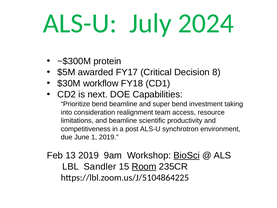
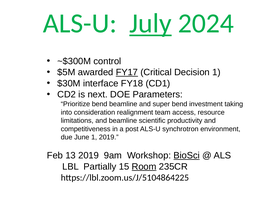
July underline: none -> present (150, 23)
protein: protein -> control (107, 61)
FY17 underline: none -> present (127, 72)
Decision 8: 8 -> 1 (216, 72)
workflow: workflow -> interface (101, 83)
Capabilities: Capabilities -> Parameters (158, 94)
Sandler: Sandler -> Partially (100, 166)
